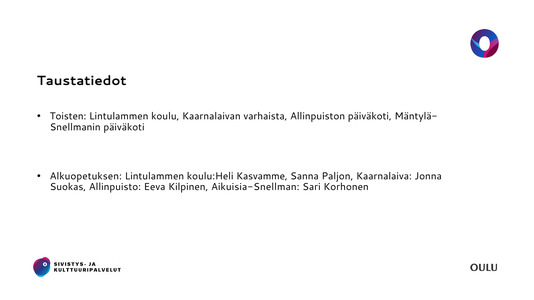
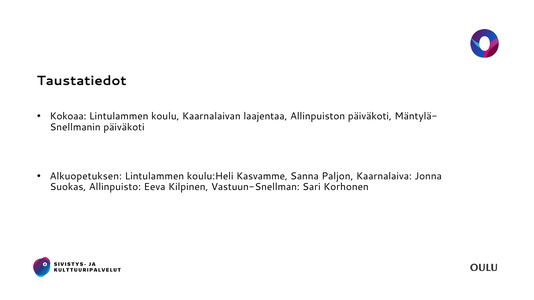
Toisten: Toisten -> Kokoaa (68, 116)
varhaista: varhaista -> laajentaa (265, 116)
Aikuisia-Snellman: Aikuisia-Snellman -> Vastuun-Snellman (255, 187)
